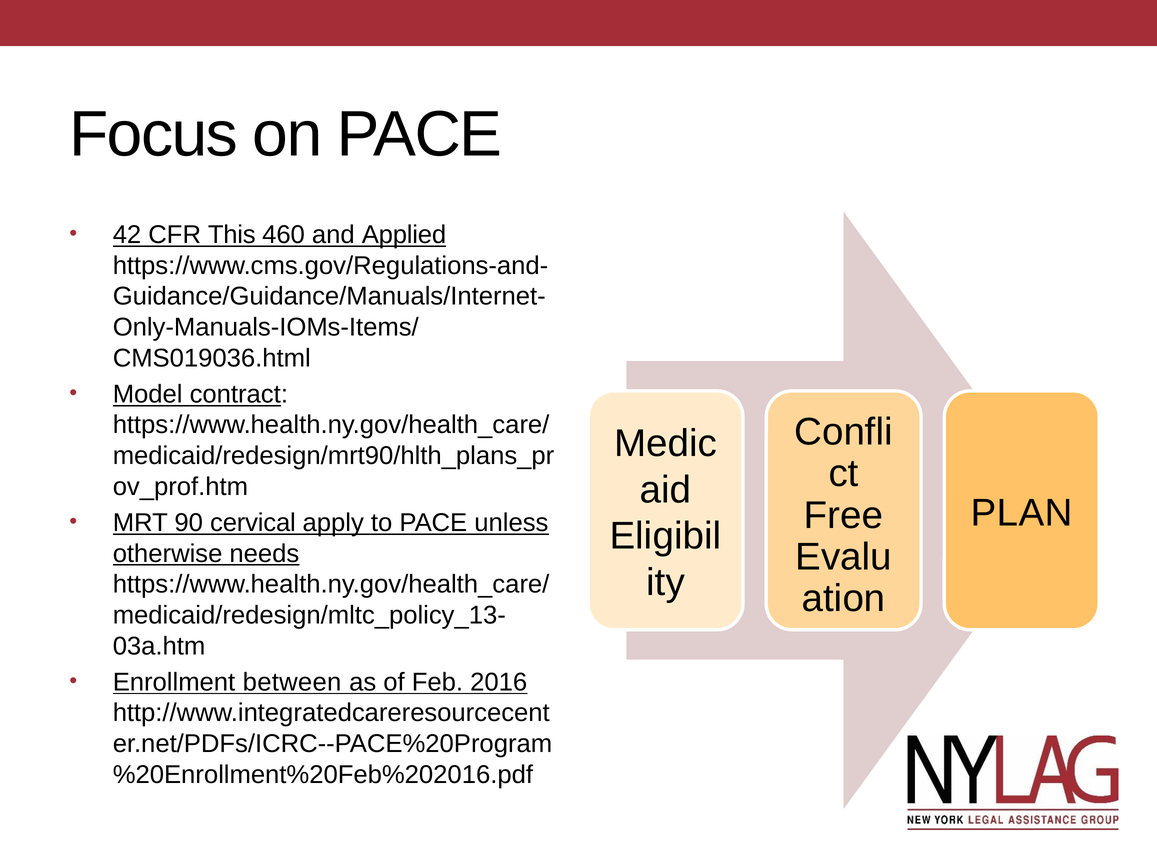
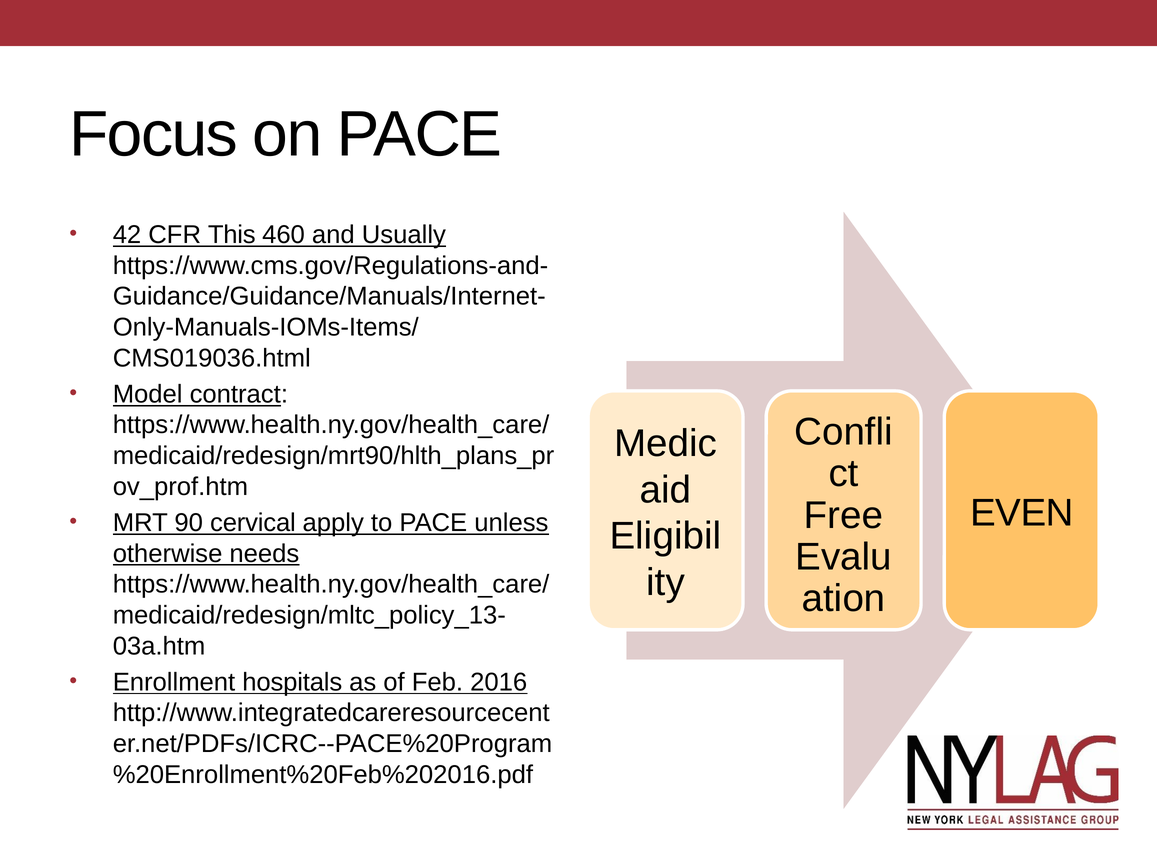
Applied: Applied -> Usually (404, 235)
PLAN: PLAN -> EVEN (1022, 513)
between: between -> hospitals (292, 682)
